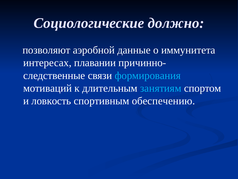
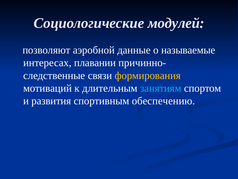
должно: должно -> модулей (176, 23)
иммунитета: иммунитета -> называемые (188, 50)
формирования colour: light blue -> yellow (148, 75)
ловкость: ловкость -> развития (51, 101)
